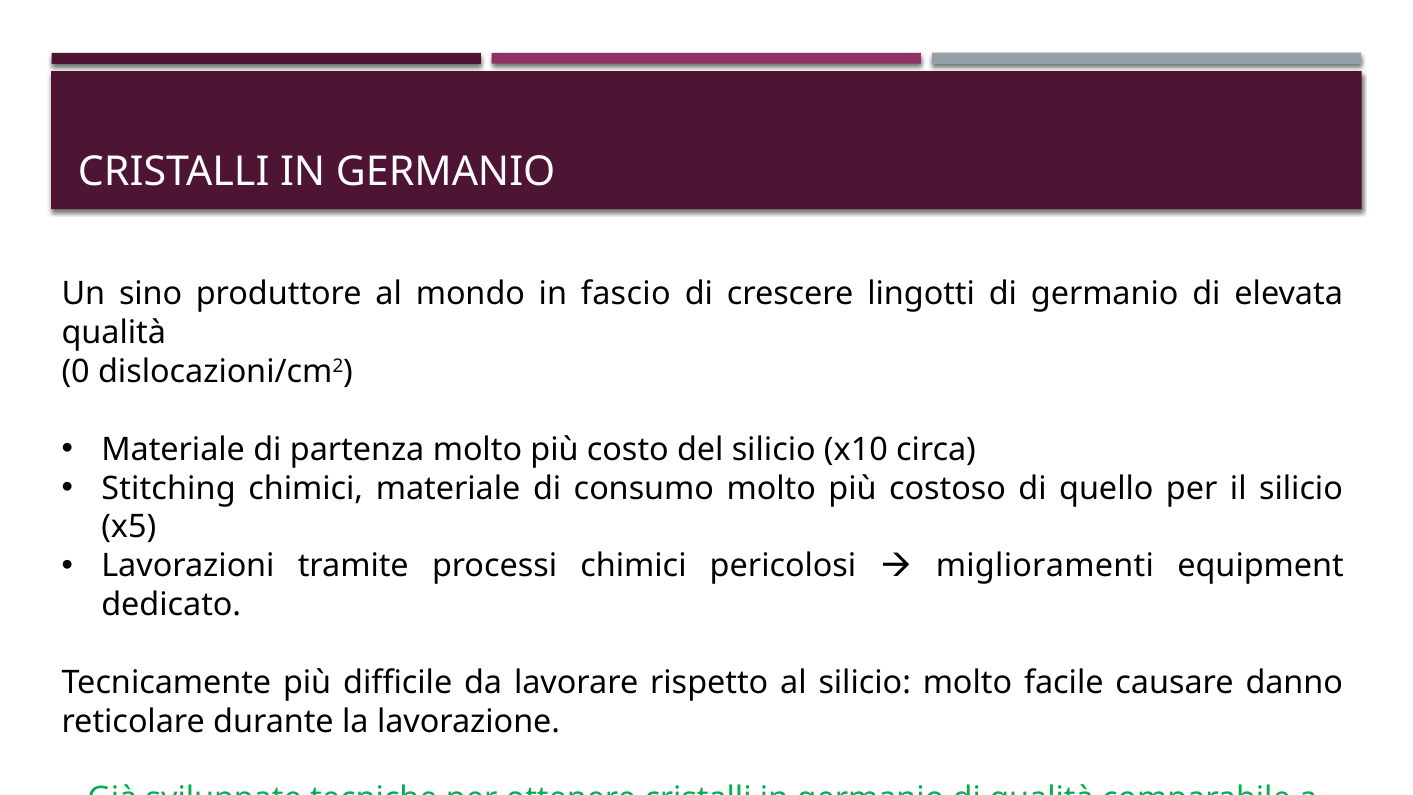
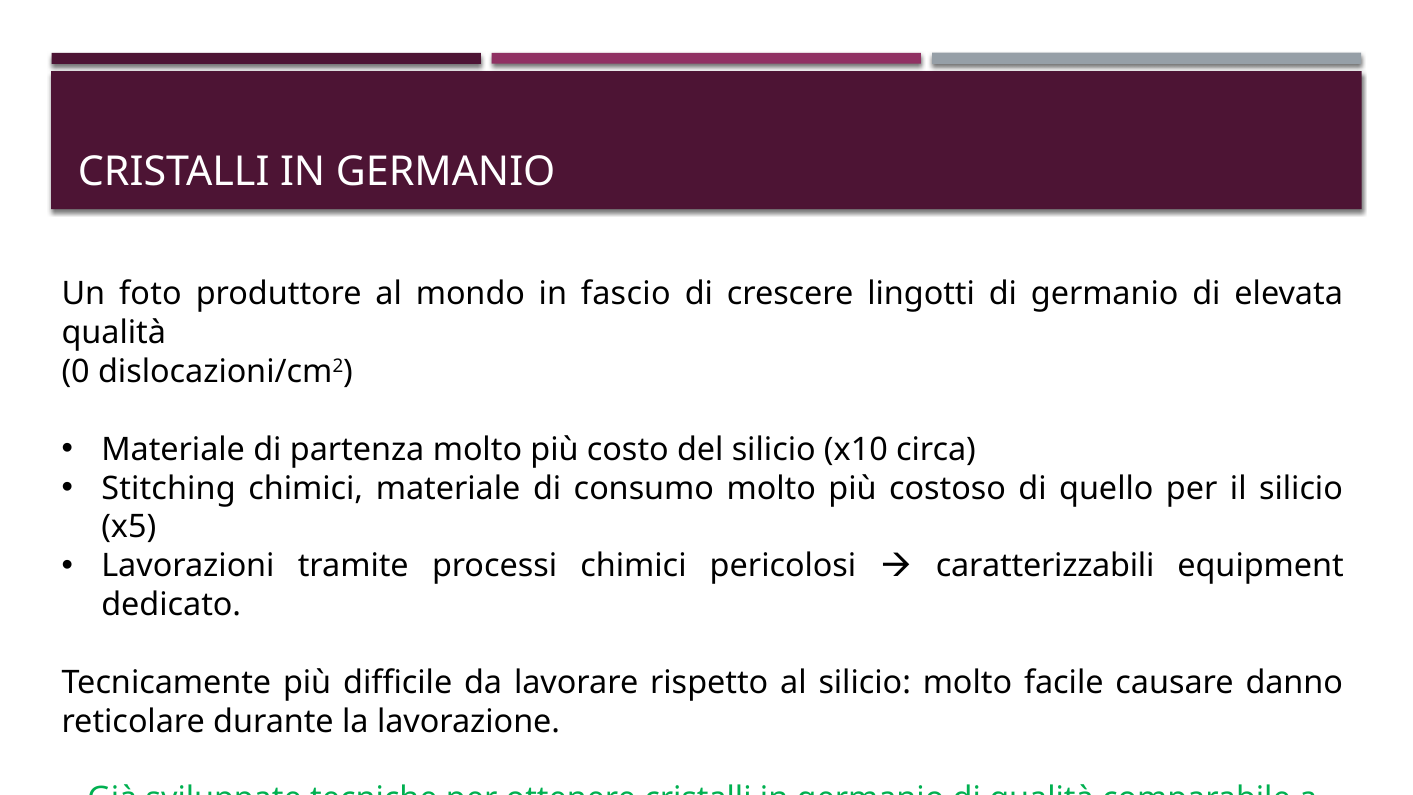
sino: sino -> foto (150, 294)
miglioramenti: miglioramenti -> caratterizzabili (1045, 566)
